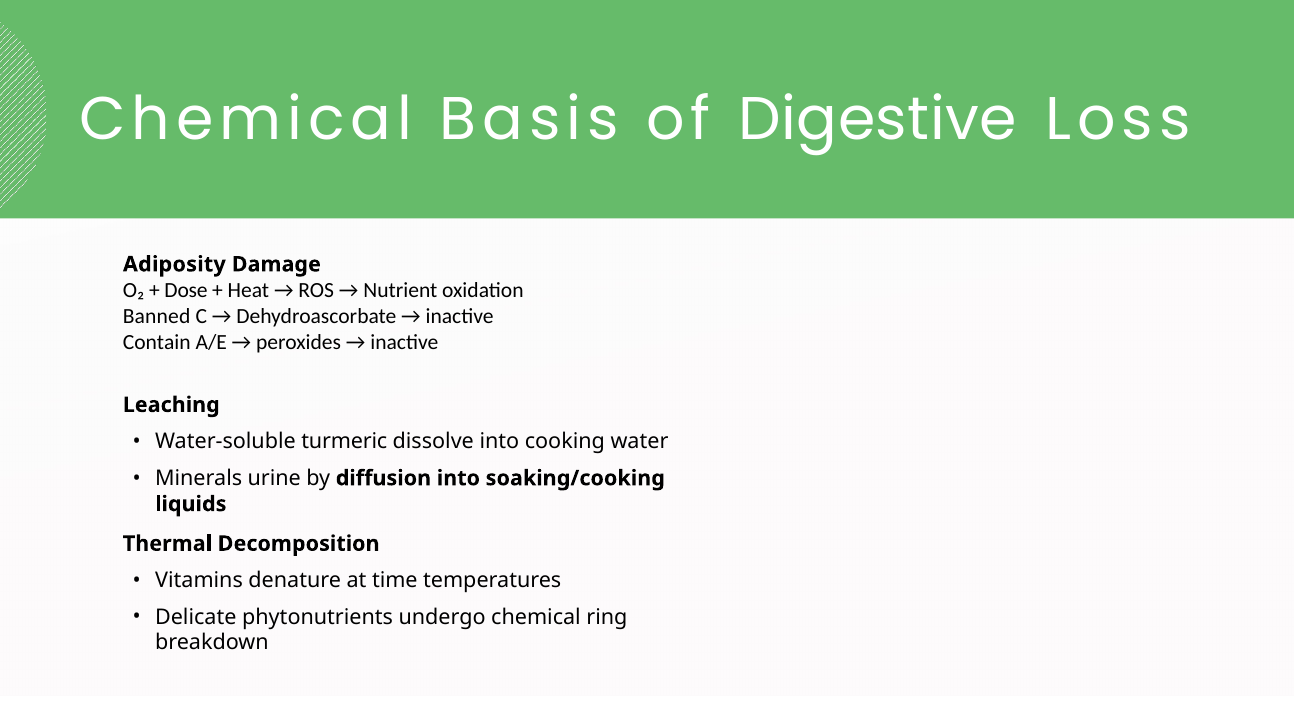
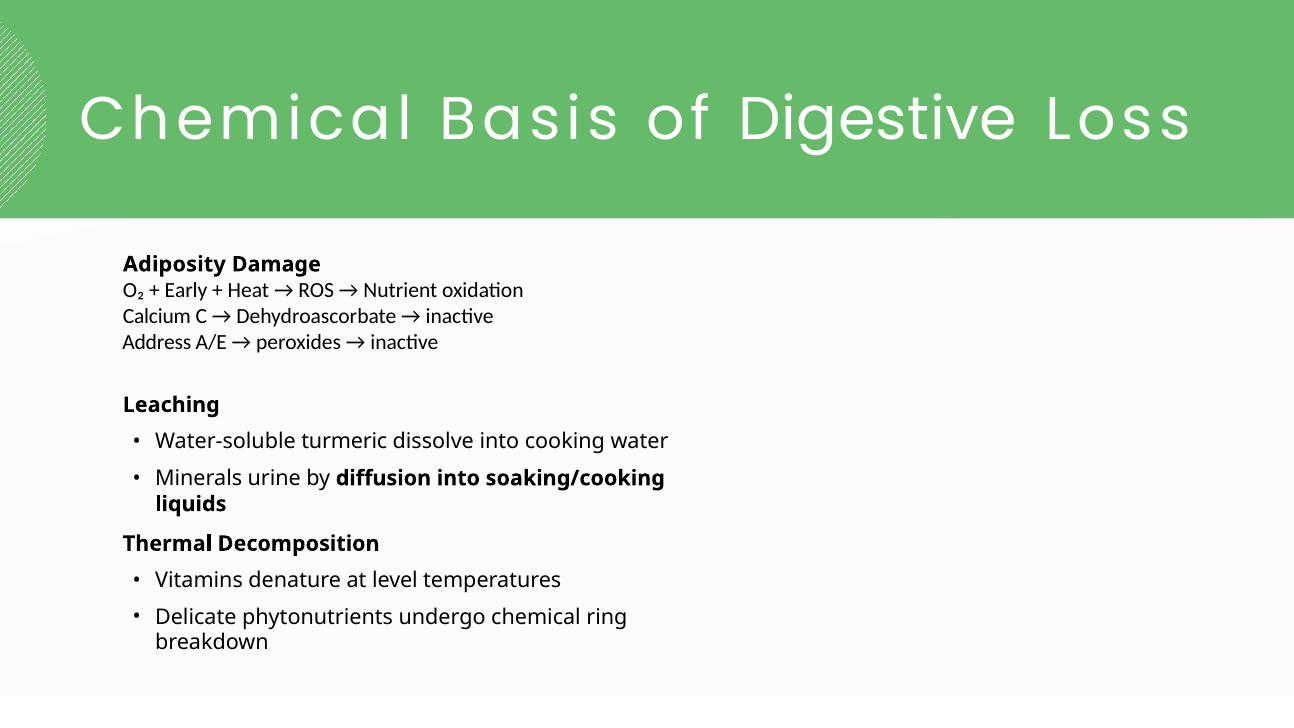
Dose: Dose -> Early (186, 290)
Banned: Banned -> Calcium (157, 316)
Contain: Contain -> Address (157, 342)
time: time -> level (395, 580)
